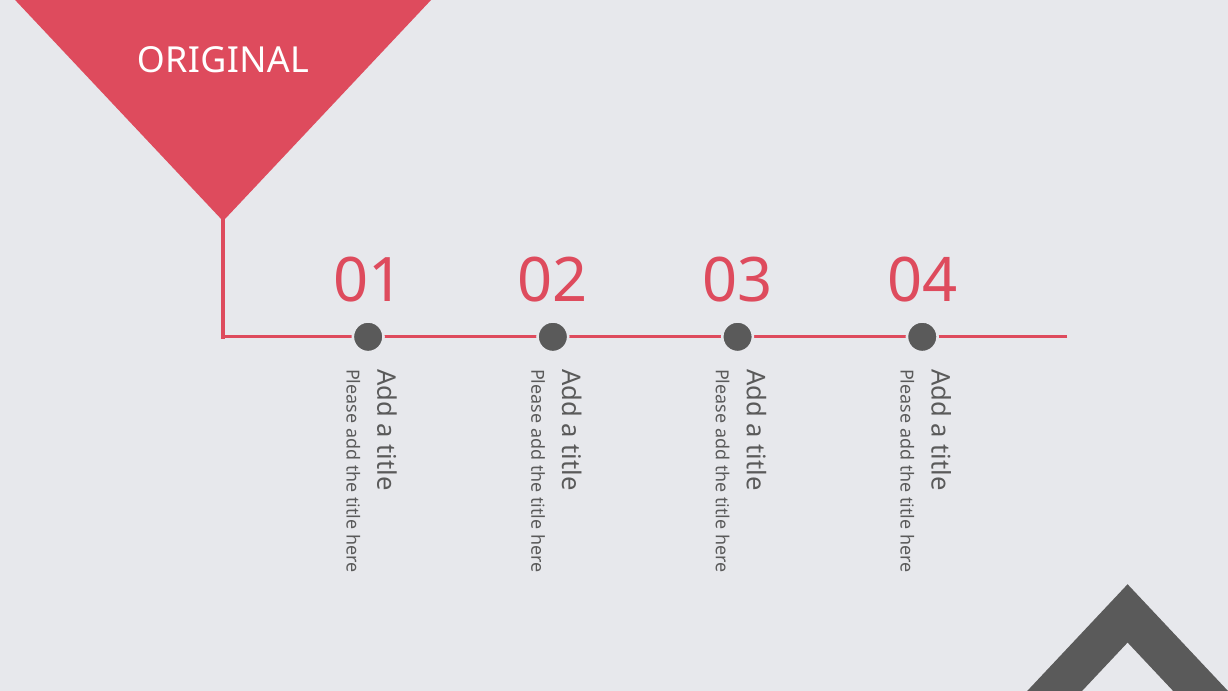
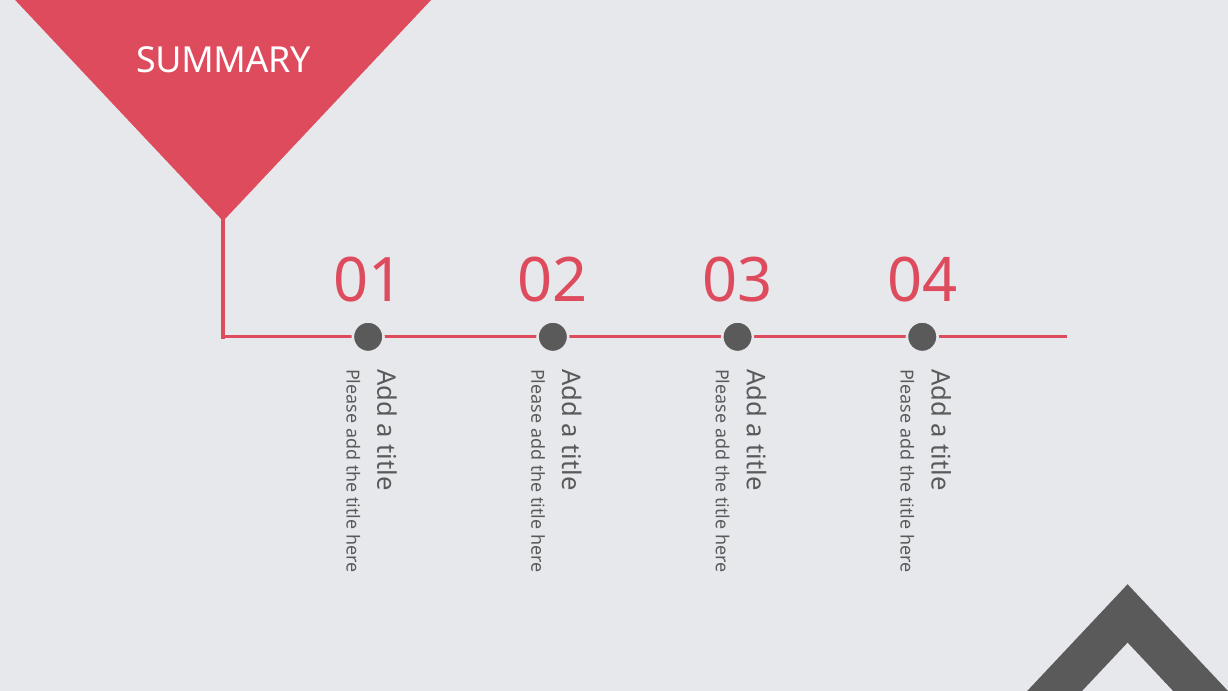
ORIGINAL: ORIGINAL -> SUMMARY (223, 60)
